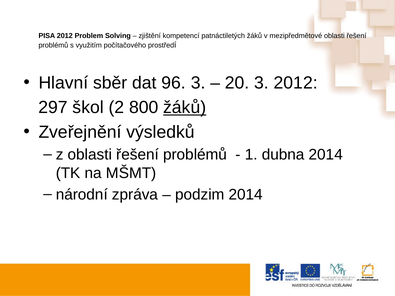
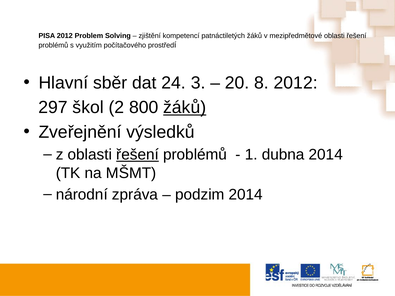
96: 96 -> 24 (174, 83)
20 3: 3 -> 8 (262, 83)
řešení underline: none -> present (138, 155)
